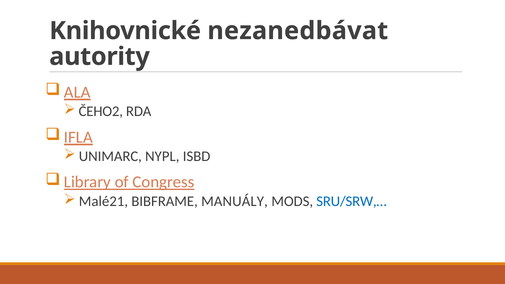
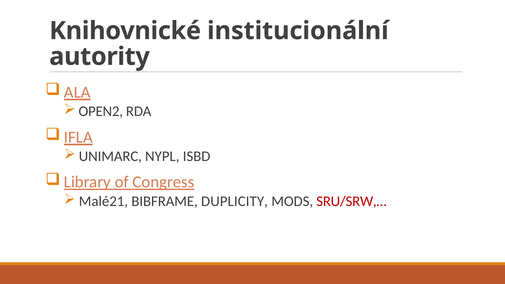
nezanedbávat: nezanedbávat -> institucionální (298, 31)
ČEHO2: ČEHO2 -> OPEN2 (101, 111)
MANUÁLY: MANUÁLY -> DUPLICITY (234, 201)
SRU/SRW,… colour: blue -> red (351, 201)
